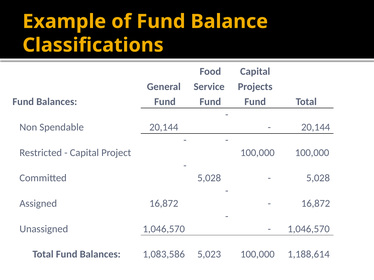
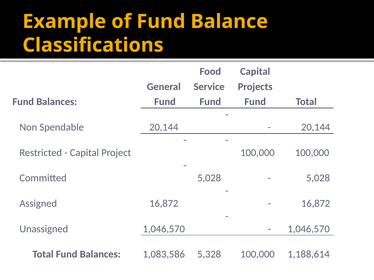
5,023: 5,023 -> 5,328 (209, 255)
